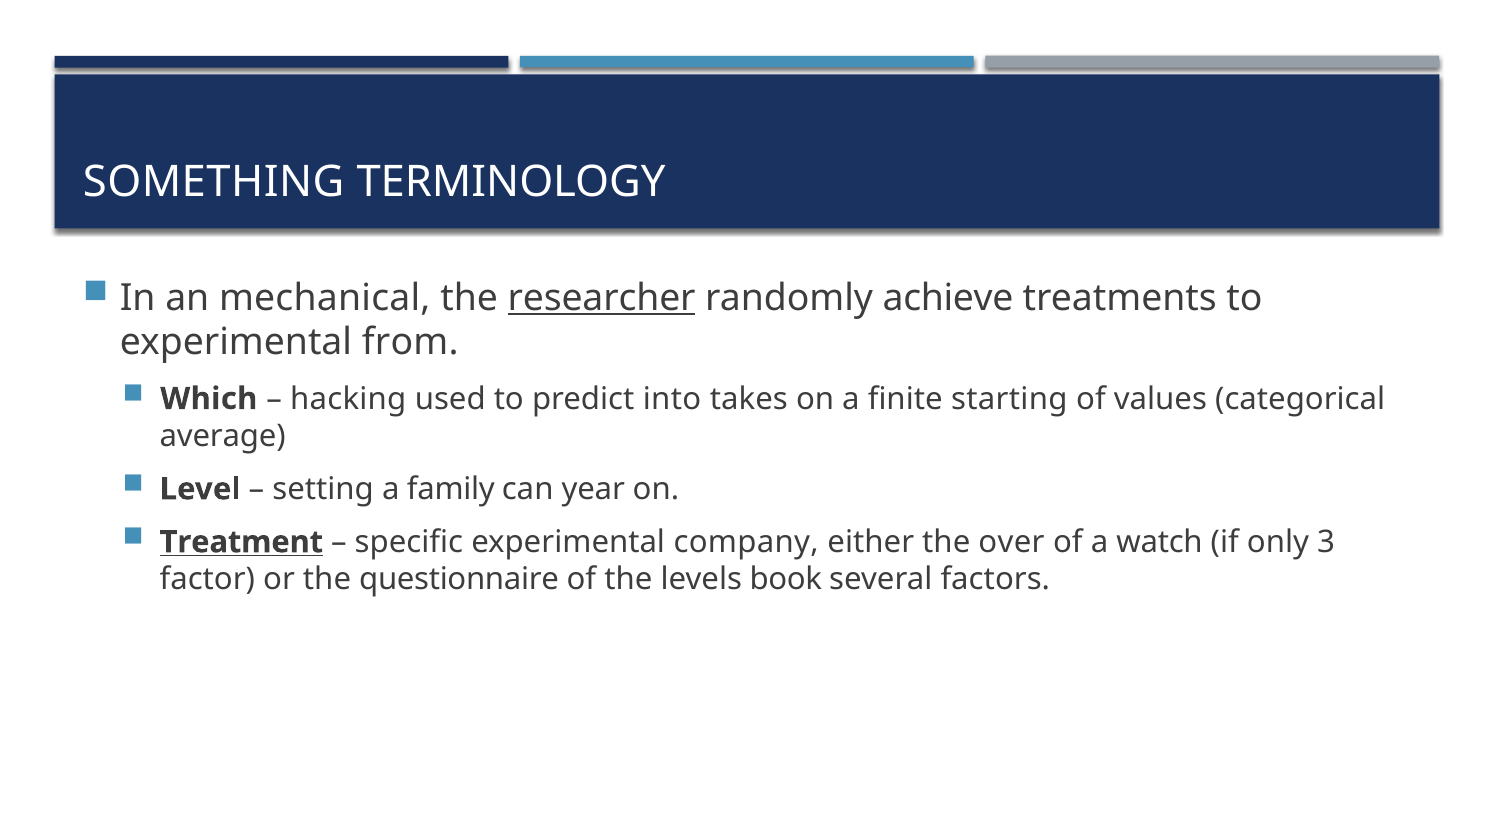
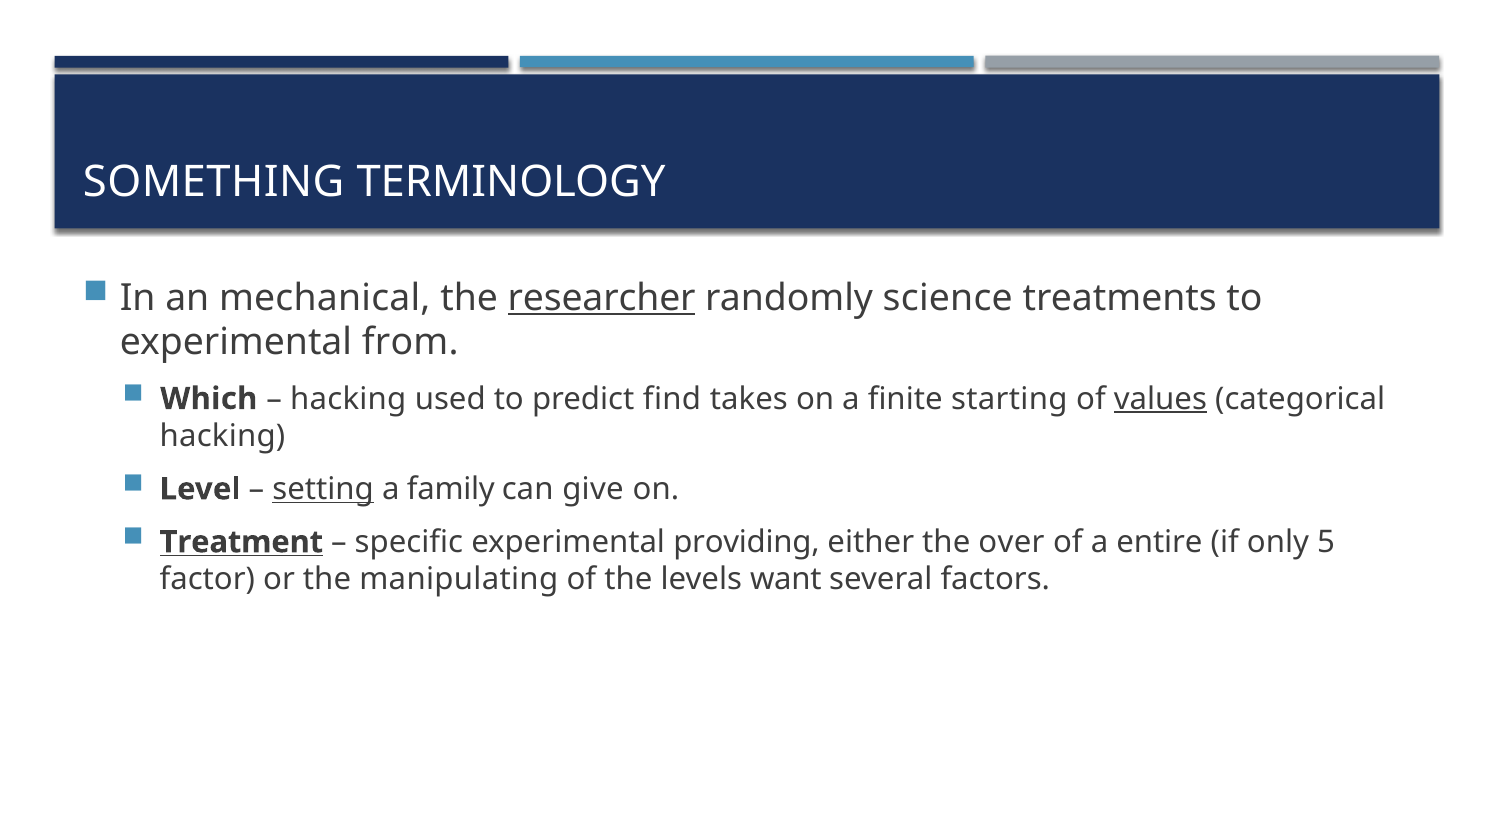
achieve: achieve -> science (948, 298)
into: into -> find (672, 399)
values underline: none -> present (1160, 399)
average: average -> hacking (222, 436)
setting underline: none -> present (323, 489)
year: year -> give (593, 489)
company: company -> providing (746, 542)
watch: watch -> entire (1159, 542)
3: 3 -> 5 (1326, 542)
questionnaire: questionnaire -> manipulating (459, 580)
book: book -> want (786, 580)
